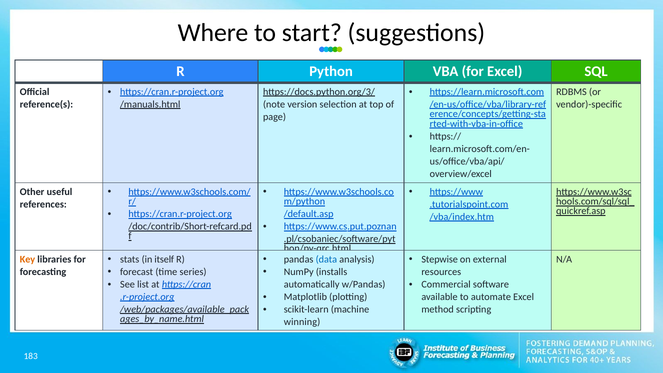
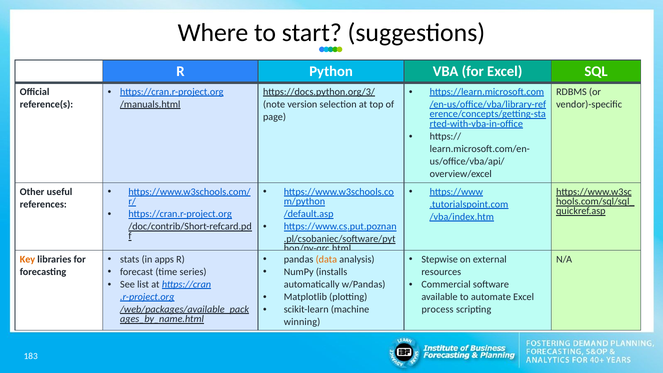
itself: itself -> apps (164, 259)
data colour: blue -> orange (326, 259)
method: method -> process (438, 309)
